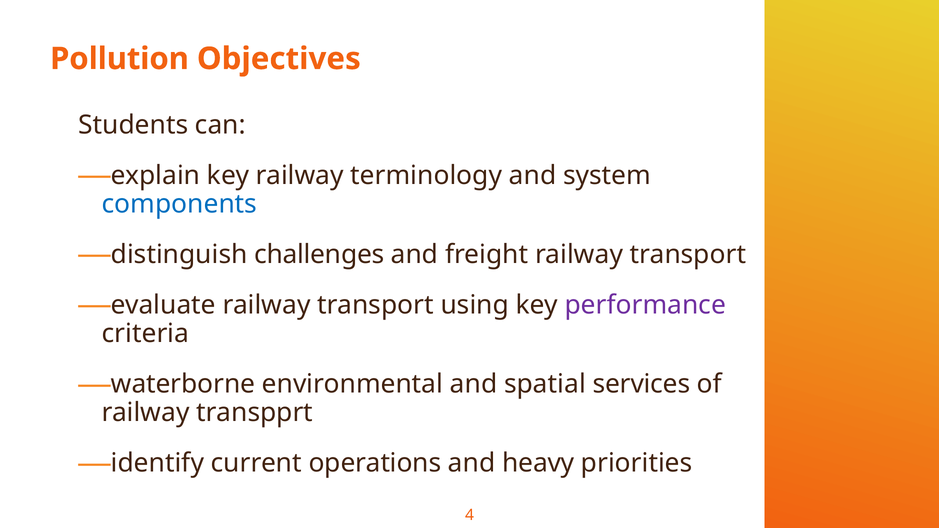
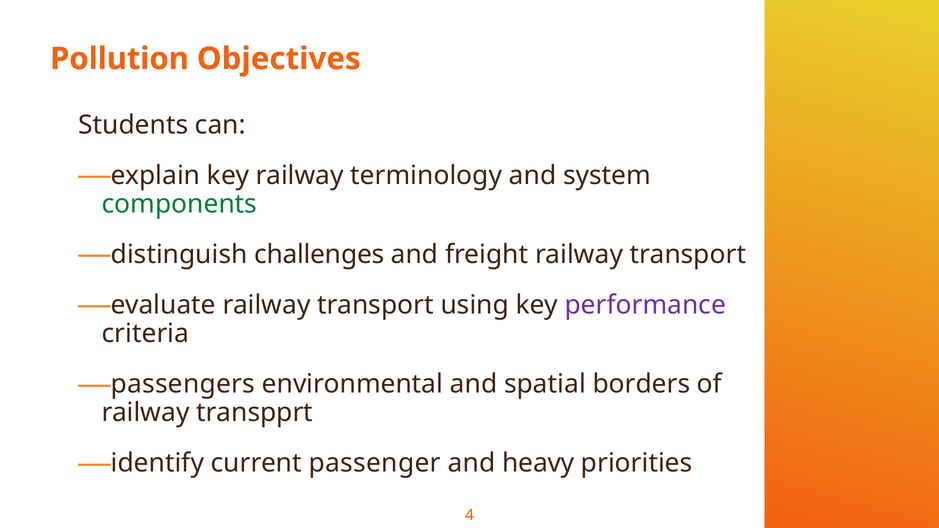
components colour: blue -> green (179, 204)
waterborne: waterborne -> passengers (183, 384)
services: services -> borders (641, 384)
operations: operations -> passenger (375, 463)
